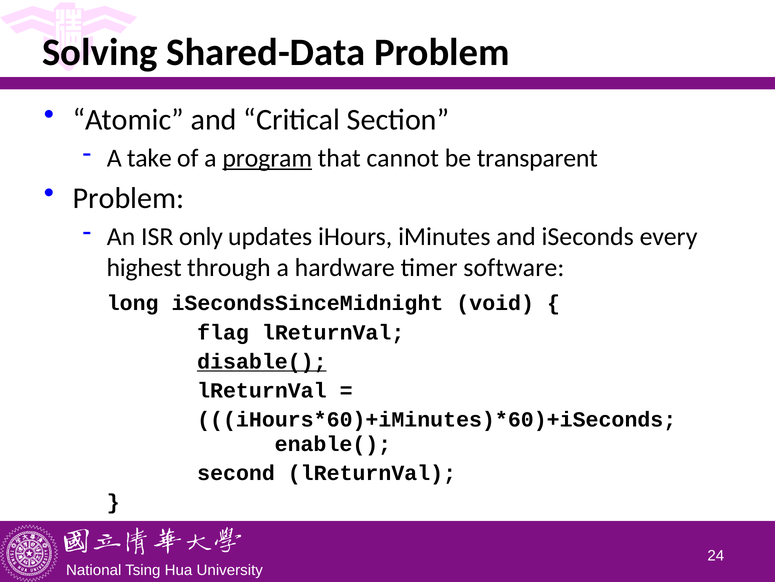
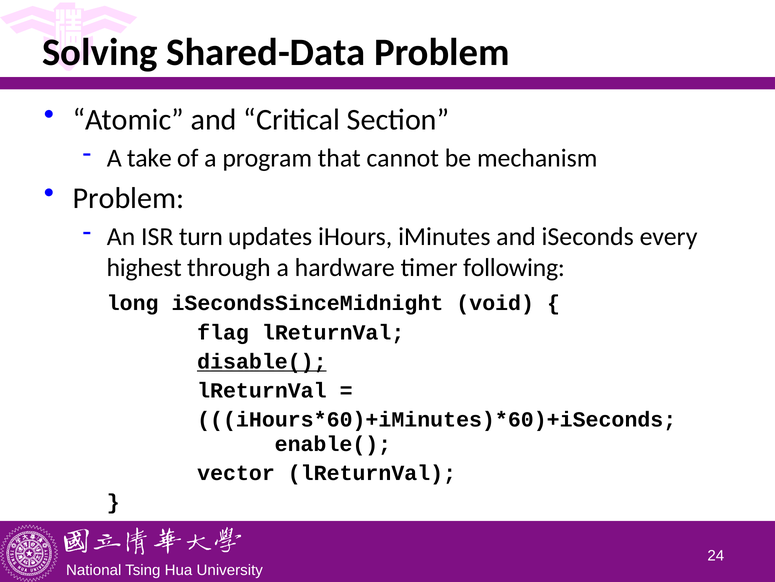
program underline: present -> none (267, 158)
transparent: transparent -> mechanism (537, 158)
only: only -> turn (201, 236)
software: software -> following (514, 267)
second: second -> vector (236, 472)
